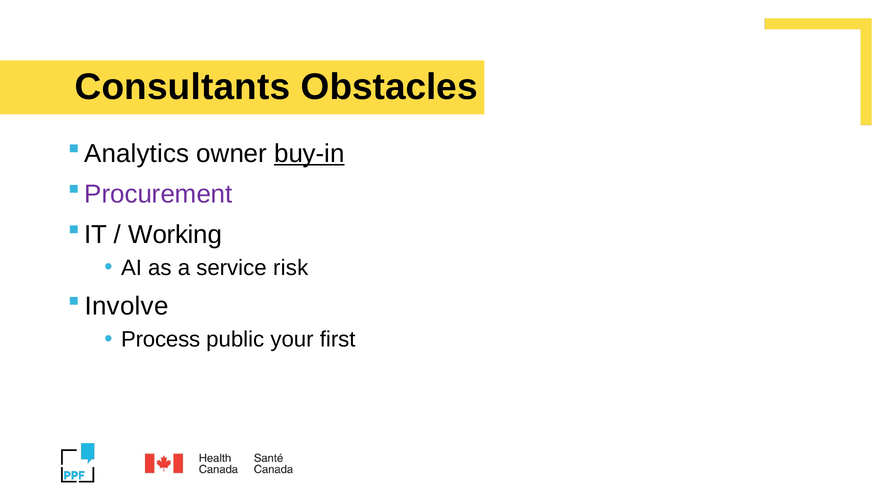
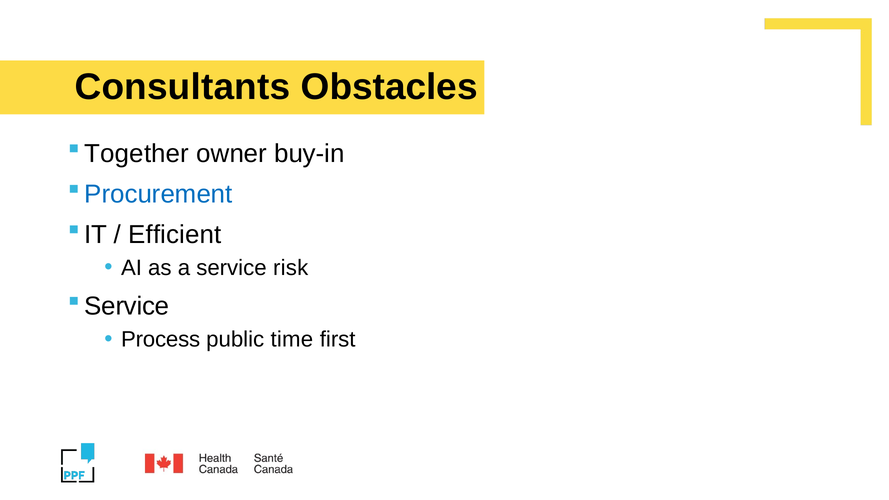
Analytics: Analytics -> Together (137, 154)
buy-in underline: present -> none (309, 154)
Procurement colour: purple -> blue (158, 194)
Working: Working -> Efficient (175, 235)
Involve: Involve -> Service (127, 306)
your: your -> time (292, 340)
